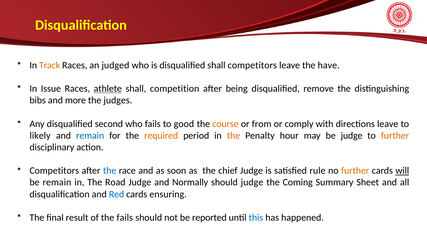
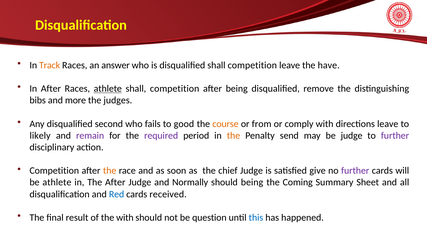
judged: judged -> answer (116, 65)
disqualified shall competitors: competitors -> competition (252, 65)
In Issue: Issue -> After (51, 89)
remain colour: blue -> purple (90, 136)
required colour: orange -> purple (161, 136)
hour: hour -> send (289, 136)
further colour: orange -> purple (395, 136)
Competitors: Competitors -> Competition (54, 171)
the colour: blue -> orange (110, 171)
rule: rule -> give (318, 171)
further colour: orange -> purple (355, 171)
will underline: present -> none (402, 171)
be remain: remain -> athlete (57, 183)
The Road: Road -> After (115, 183)
should judge: judge -> being (252, 183)
ensuring: ensuring -> received (168, 194)
the fails: fails -> with (125, 218)
reported: reported -> question (209, 218)
